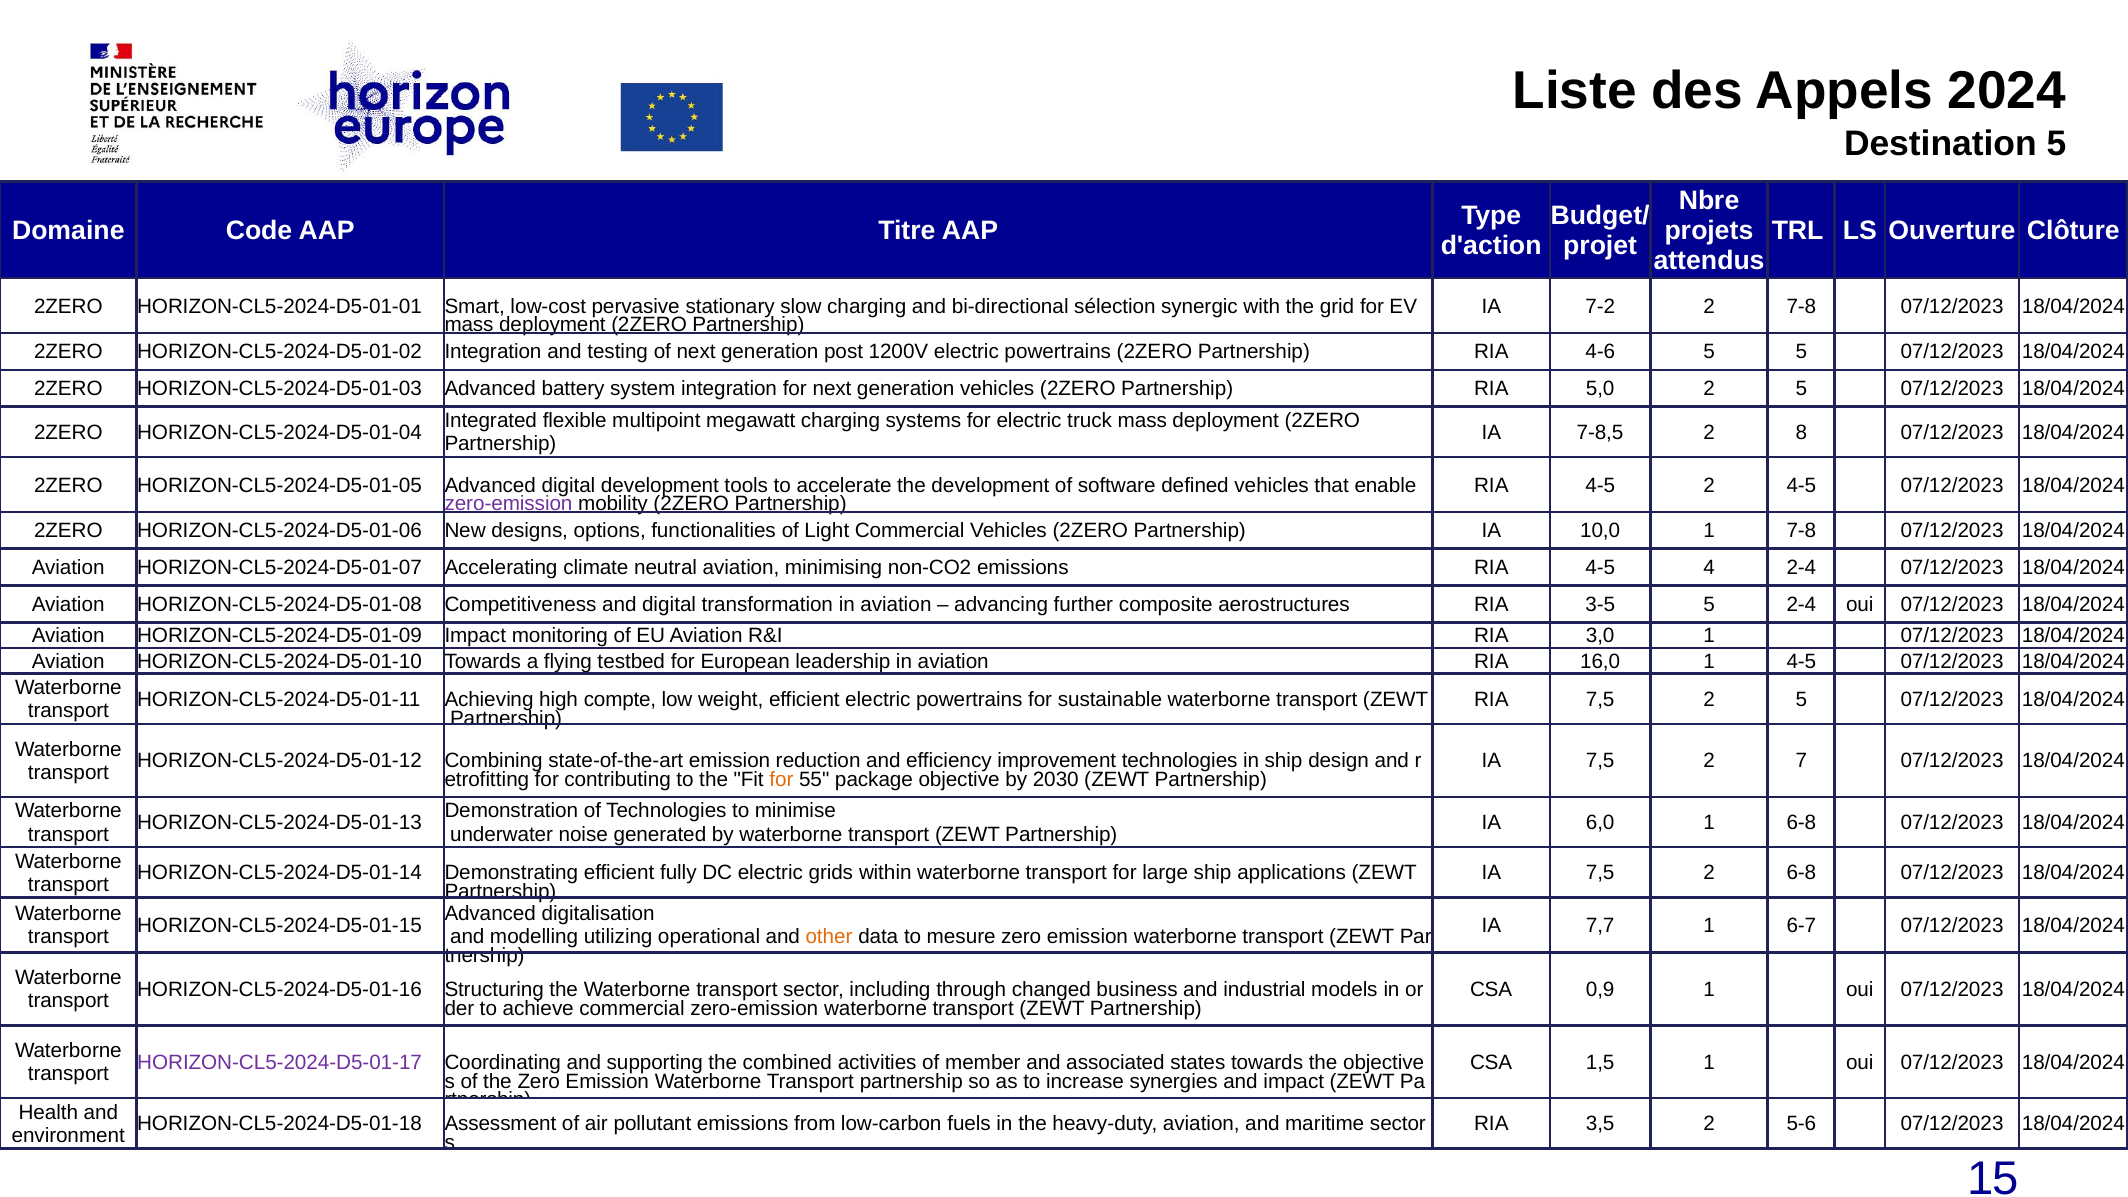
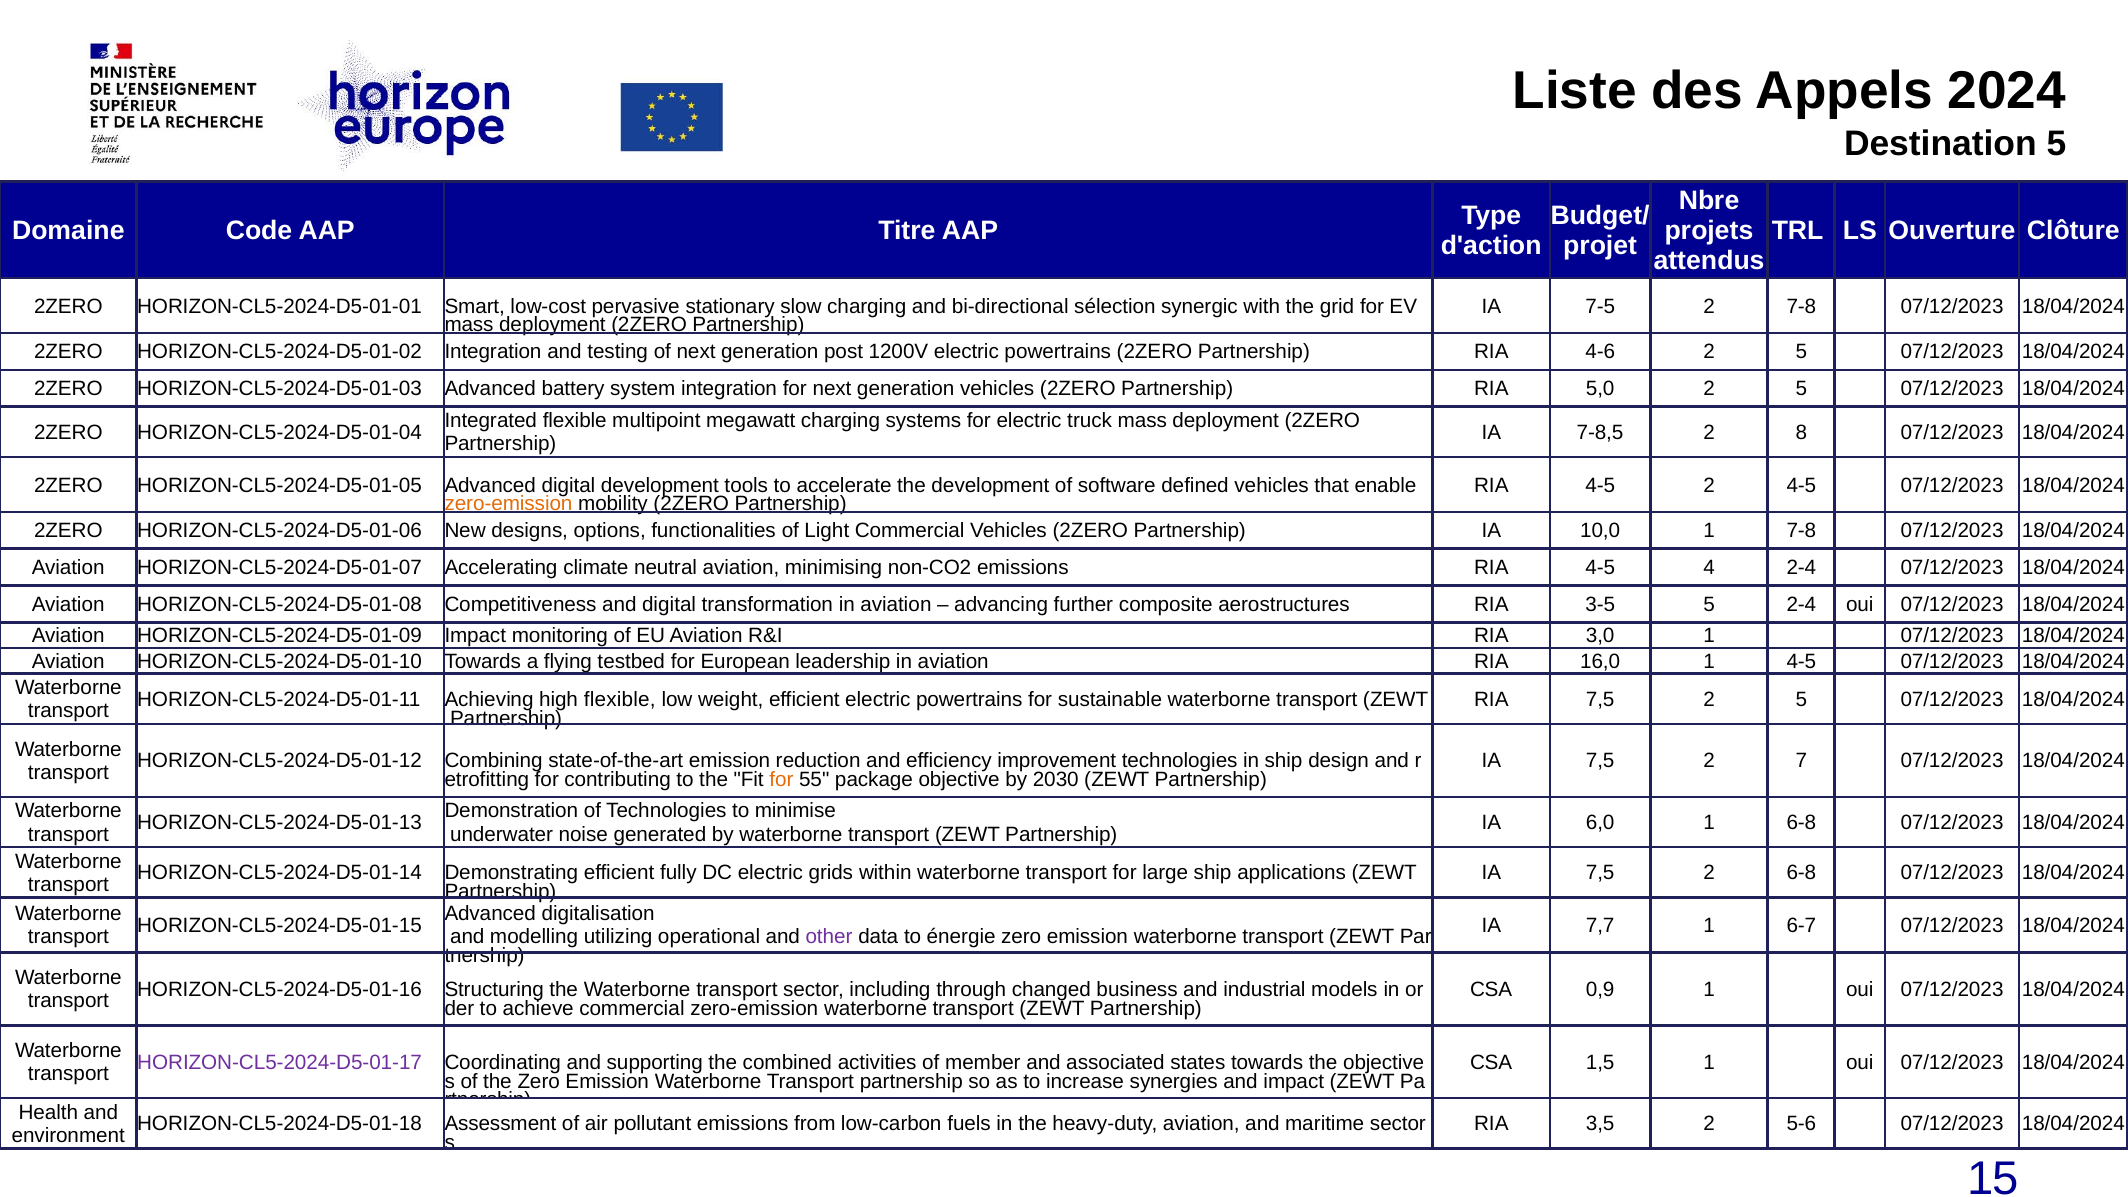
7-2: 7-2 -> 7-5 (1600, 306)
4-6 5: 5 -> 2 (1709, 352)
zero-emission colour: purple -> orange (509, 504)
high compte: compte -> flexible (620, 700)
other colour: orange -> purple (829, 937)
mesure: mesure -> énergie (961, 937)
